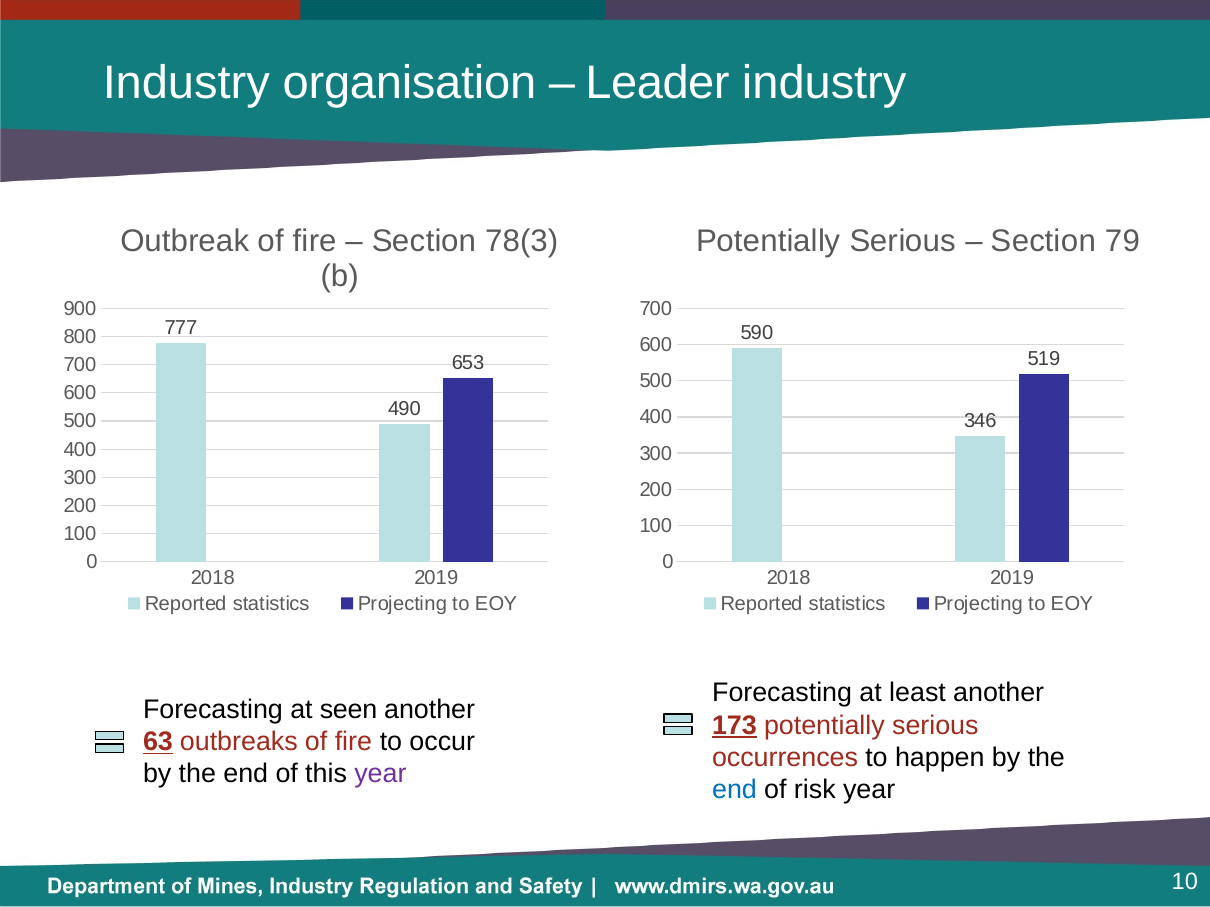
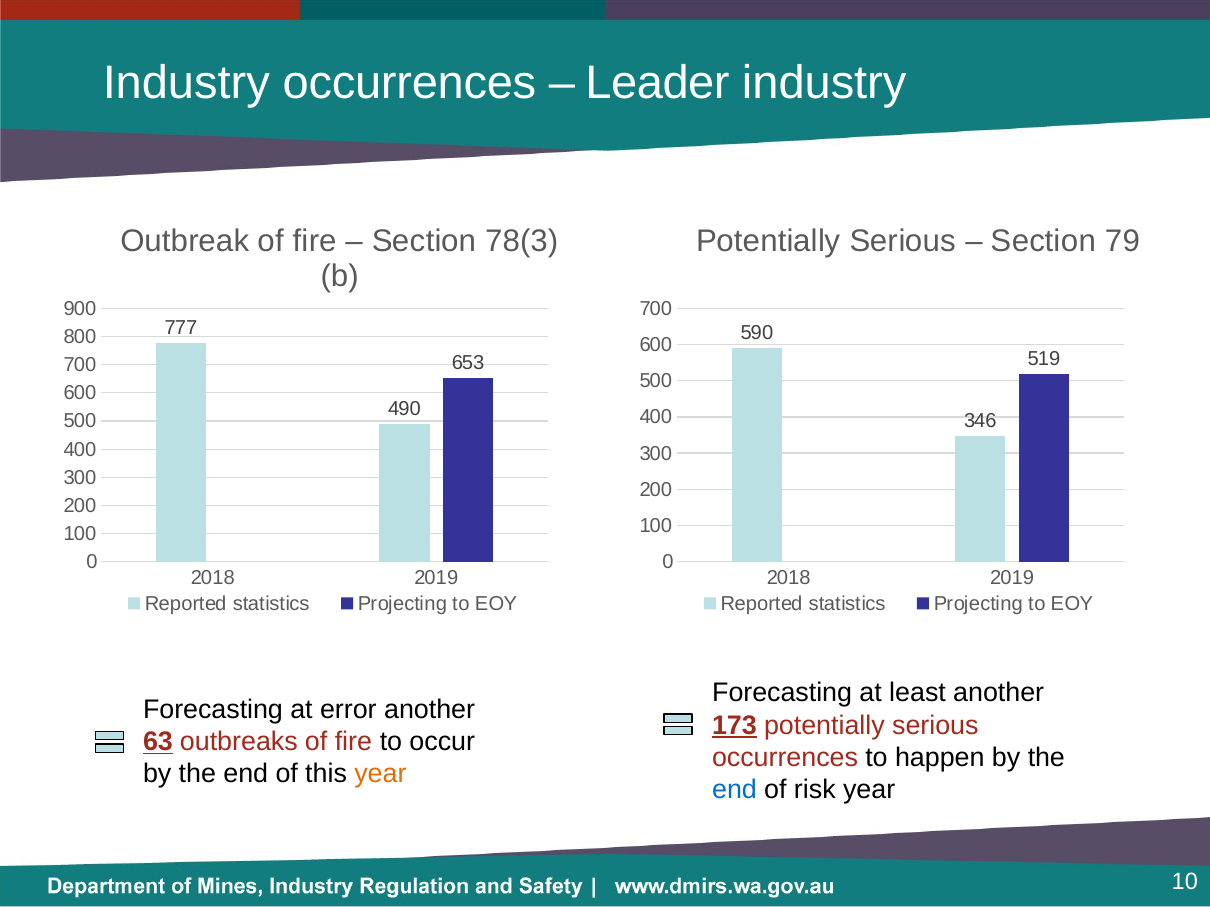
Industry organisation: organisation -> occurrences (409, 83)
seen: seen -> error (348, 710)
year colour: purple -> orange (380, 774)
